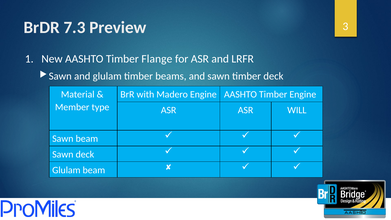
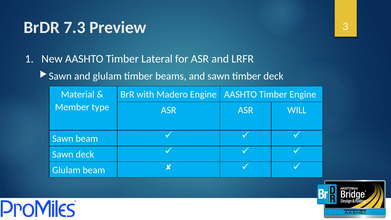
Flange: Flange -> Lateral (157, 59)
